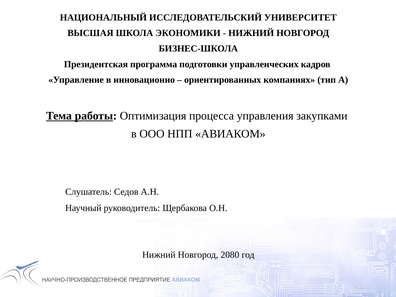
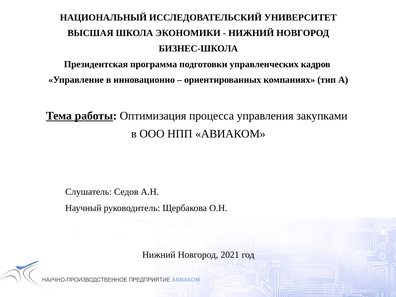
2080: 2080 -> 2021 (230, 255)
